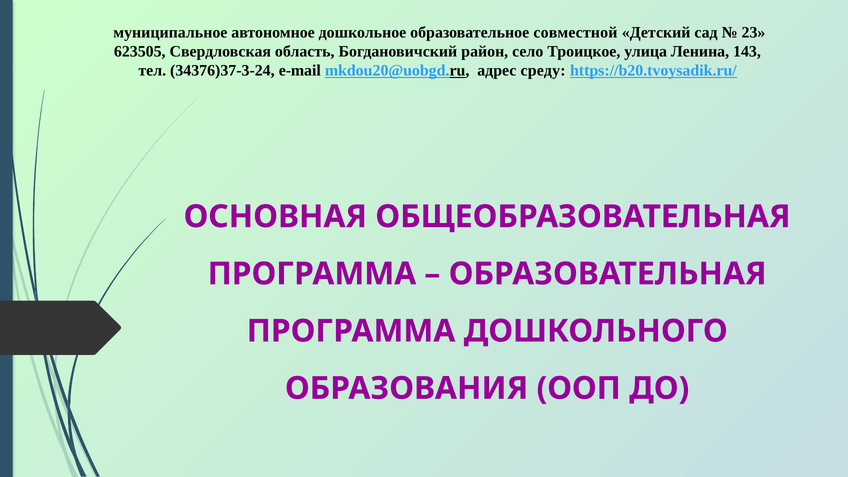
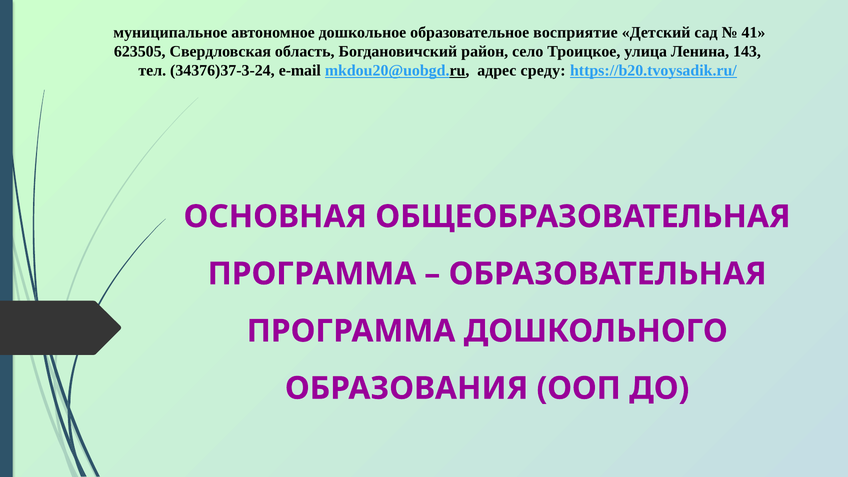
совместной: совместной -> восприятие (575, 32)
23: 23 -> 41 (754, 32)
